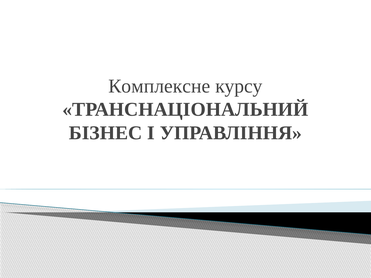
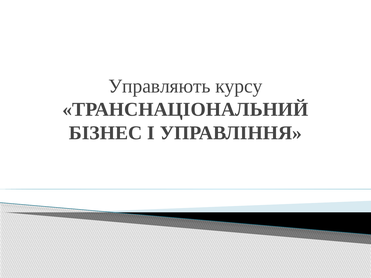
Комплексне: Комплексне -> Управляють (159, 86)
